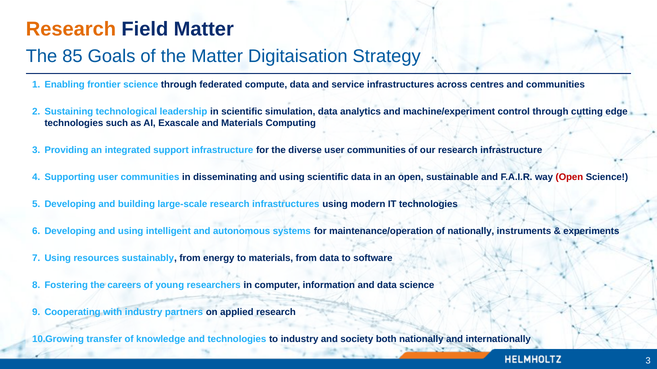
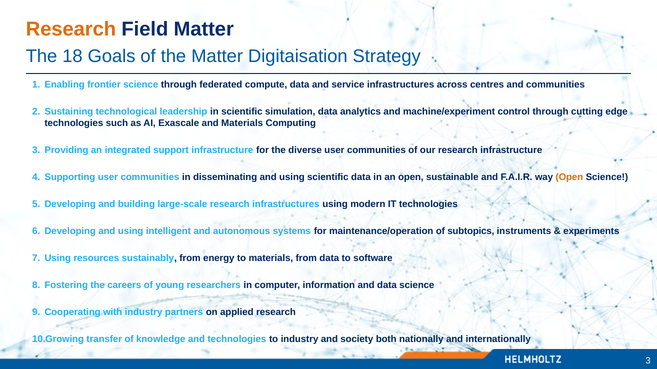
85: 85 -> 18 (72, 56)
Open colour: red -> orange (569, 177)
of nationally: nationally -> subtopics (471, 231)
